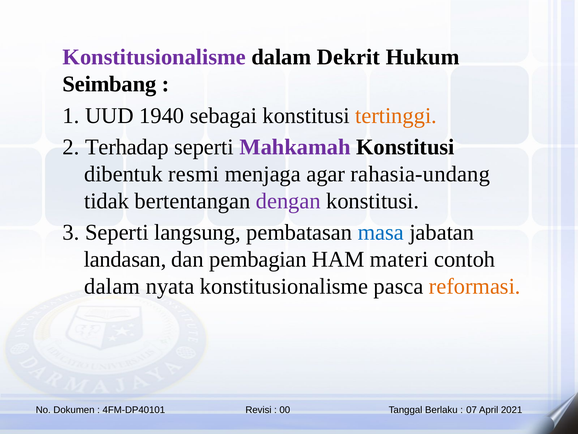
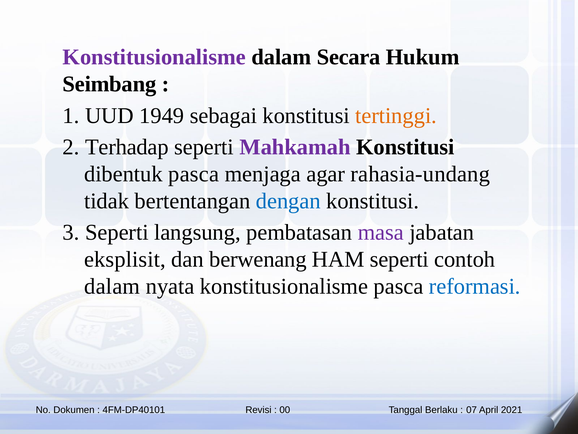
Dekrit: Dekrit -> Secara (349, 57)
1940: 1940 -> 1949 (162, 115)
dibentuk resmi: resmi -> pasca (194, 174)
dengan colour: purple -> blue (288, 201)
masa colour: blue -> purple (381, 232)
landasan: landasan -> eksplisit (125, 259)
pembagian: pembagian -> berwenang (258, 259)
HAM materi: materi -> seperti (399, 259)
reformasi colour: orange -> blue (475, 286)
